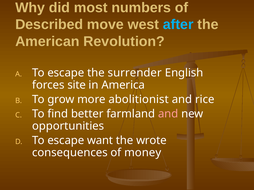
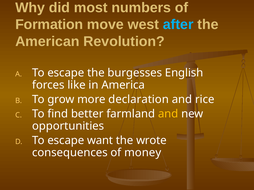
Described: Described -> Formation (49, 25)
surrender: surrender -> burgesses (135, 73)
site: site -> like (77, 85)
abolitionist: abolitionist -> declaration (139, 100)
and colour: pink -> yellow (168, 114)
